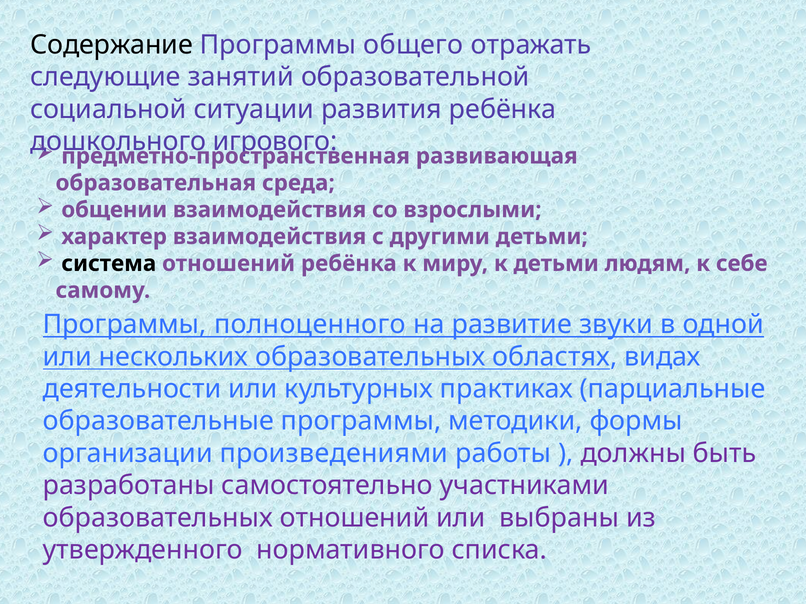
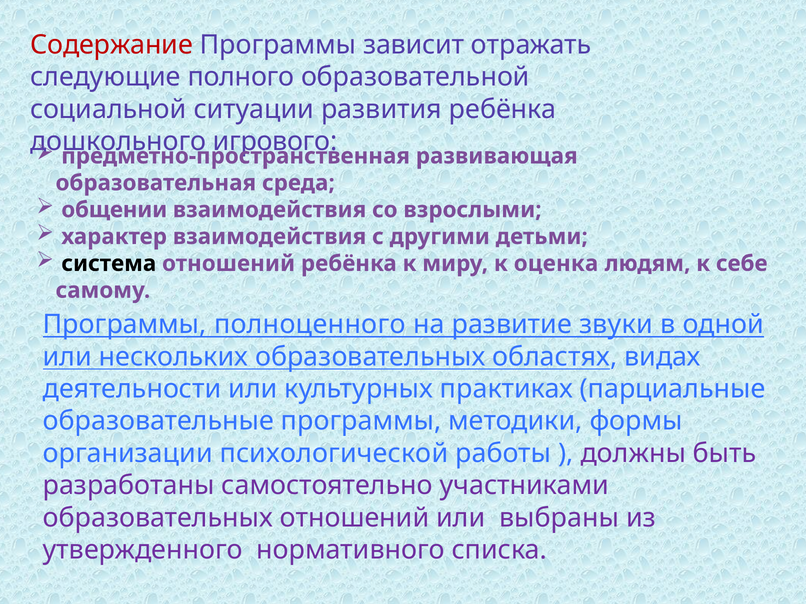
Содержание colour: black -> red (111, 45)
общего: общего -> зависит (414, 45)
занятий: занятий -> полного (241, 77)
к детьми: детьми -> оценка (556, 264)
произведениями: произведениями -> психологической (334, 454)
